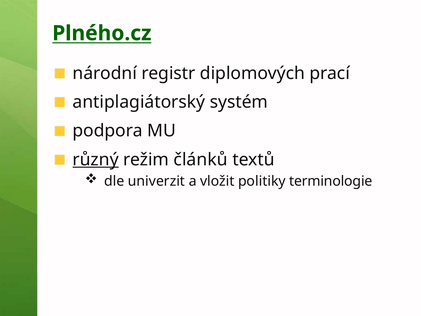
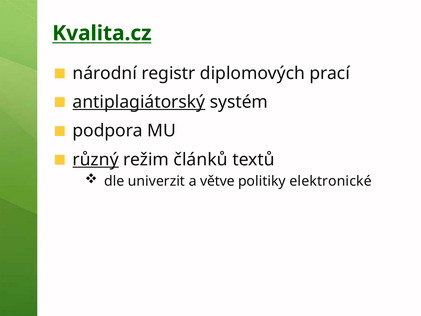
Plného.cz: Plného.cz -> Kvalita.cz (102, 33)
antiplagiátorský underline: none -> present (139, 102)
vložit: vložit -> větve (217, 181)
terminologie: terminologie -> elektronické (331, 181)
